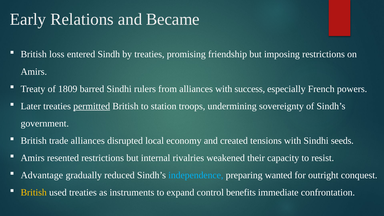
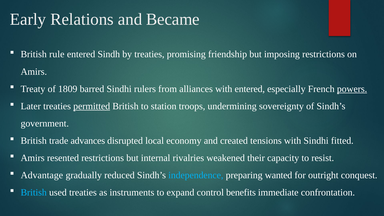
loss: loss -> rule (57, 54)
with success: success -> entered (250, 89)
powers underline: none -> present (352, 89)
trade alliances: alliances -> advances (88, 141)
seeds: seeds -> fitted (342, 141)
British colour: yellow -> light blue (34, 193)
